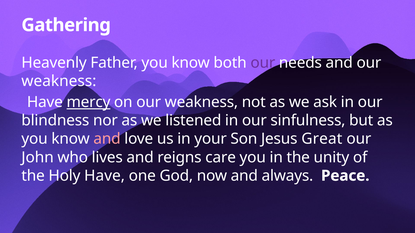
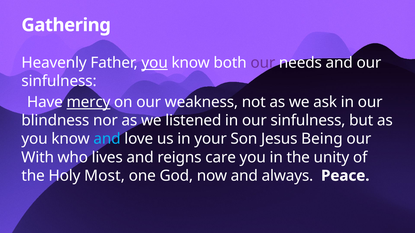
you underline: none -> present (155, 63)
weakness: weakness -> sinfulness (59, 81)
and colour: pink -> light blue (107, 139)
Great: Great -> Being (322, 139)
John: John -> With (38, 158)
Holy Have: Have -> Most (105, 176)
